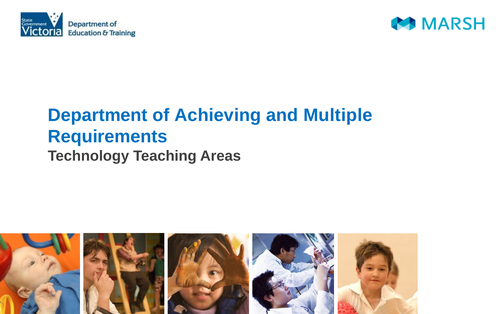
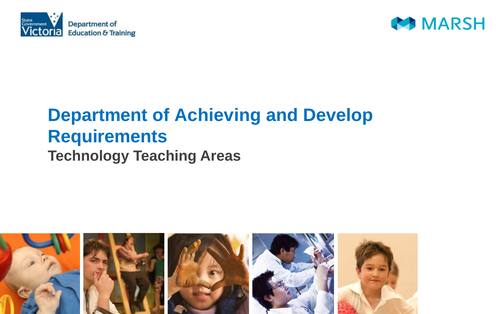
Multiple: Multiple -> Develop (338, 115)
